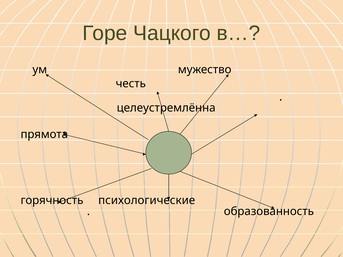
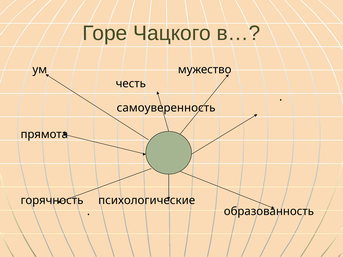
целеустремлённа: целеустремлённа -> самоуверенность (166, 108)
